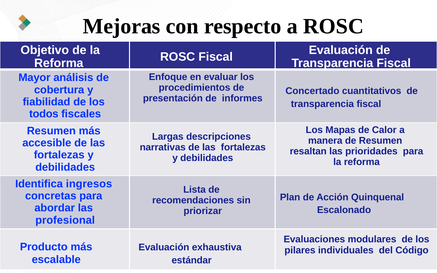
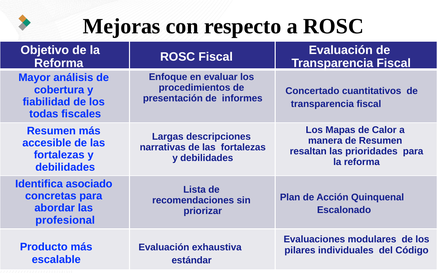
todos: todos -> todas (44, 114)
ingresos: ingresos -> asociado (89, 184)
